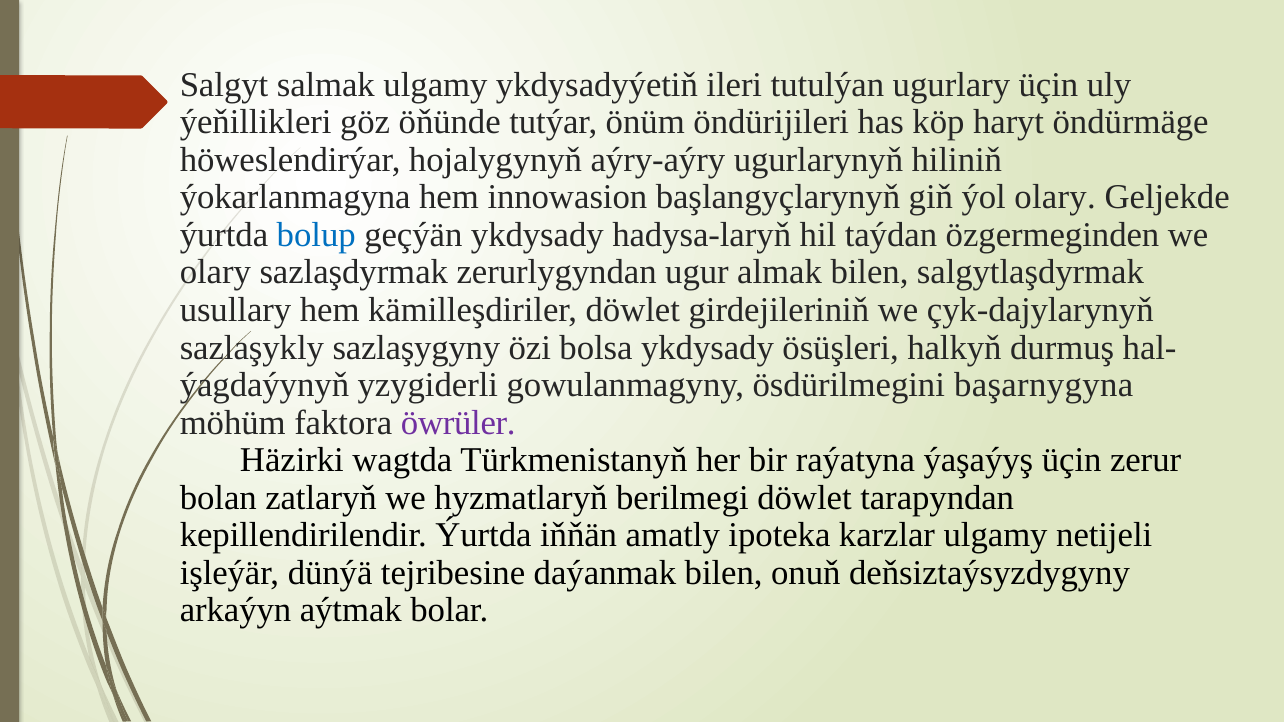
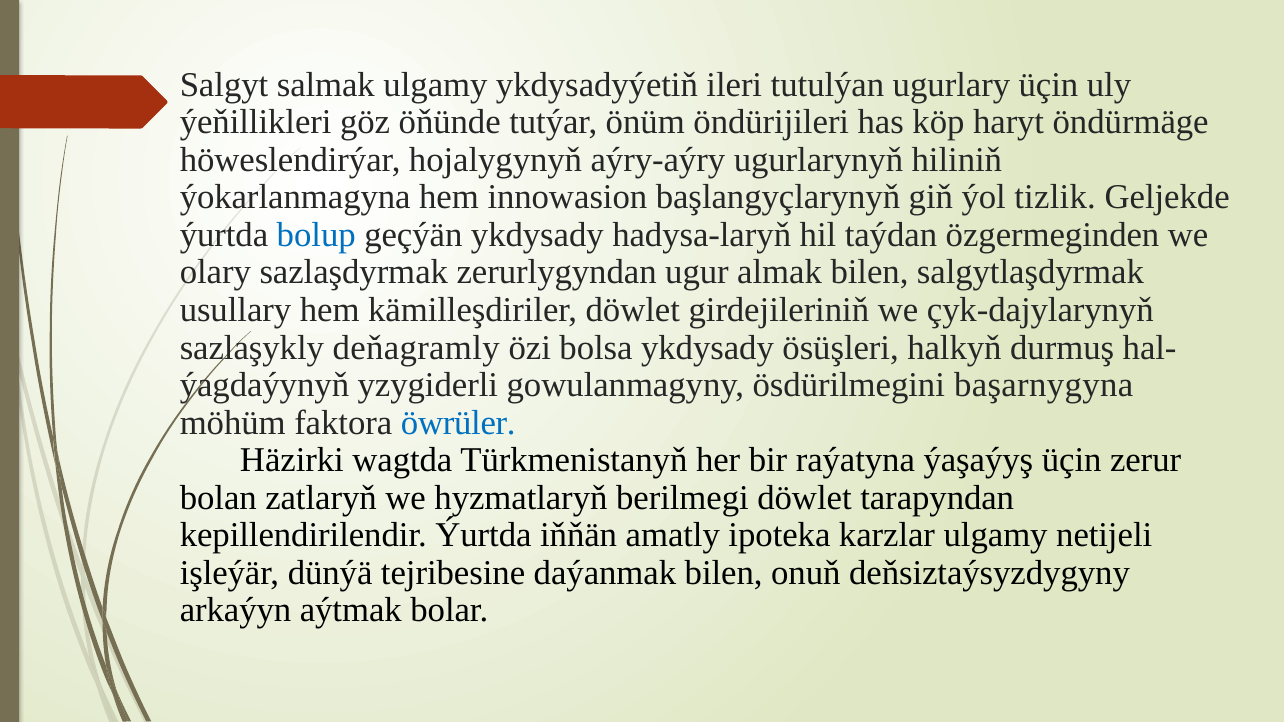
ýol olary: olary -> tizlik (1055, 198)
sazlaşygyny: sazlaşygyny -> deňagramly (416, 348)
öwrüler colour: purple -> blue (458, 423)
